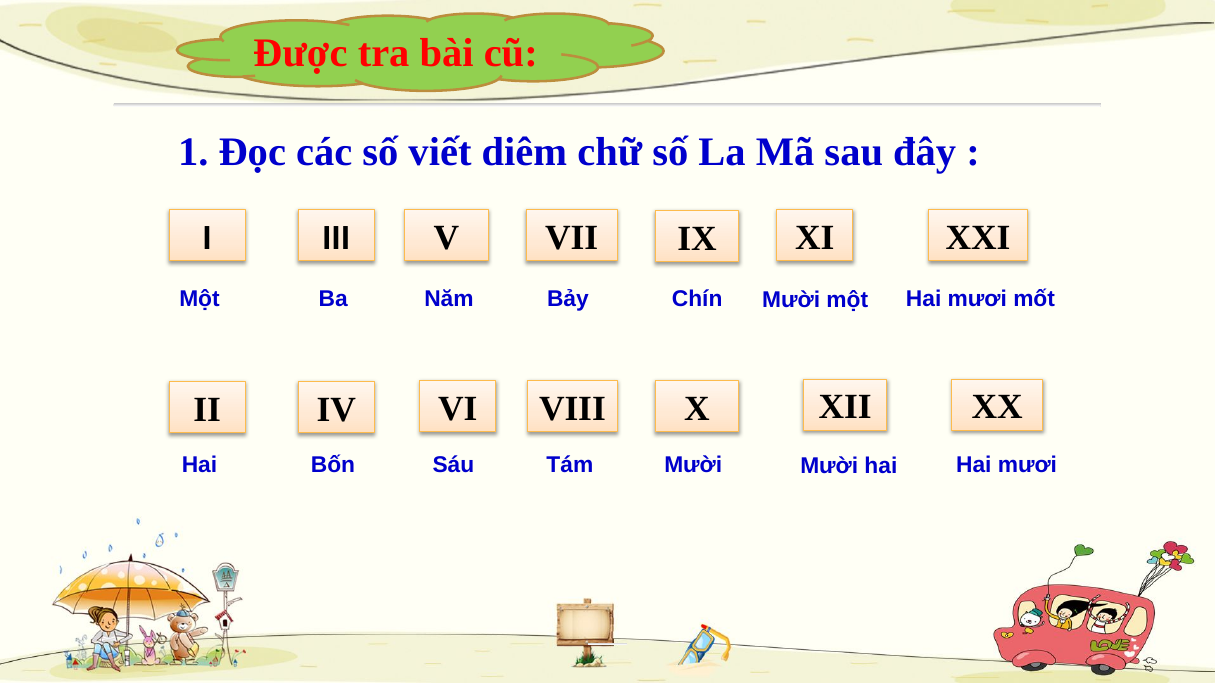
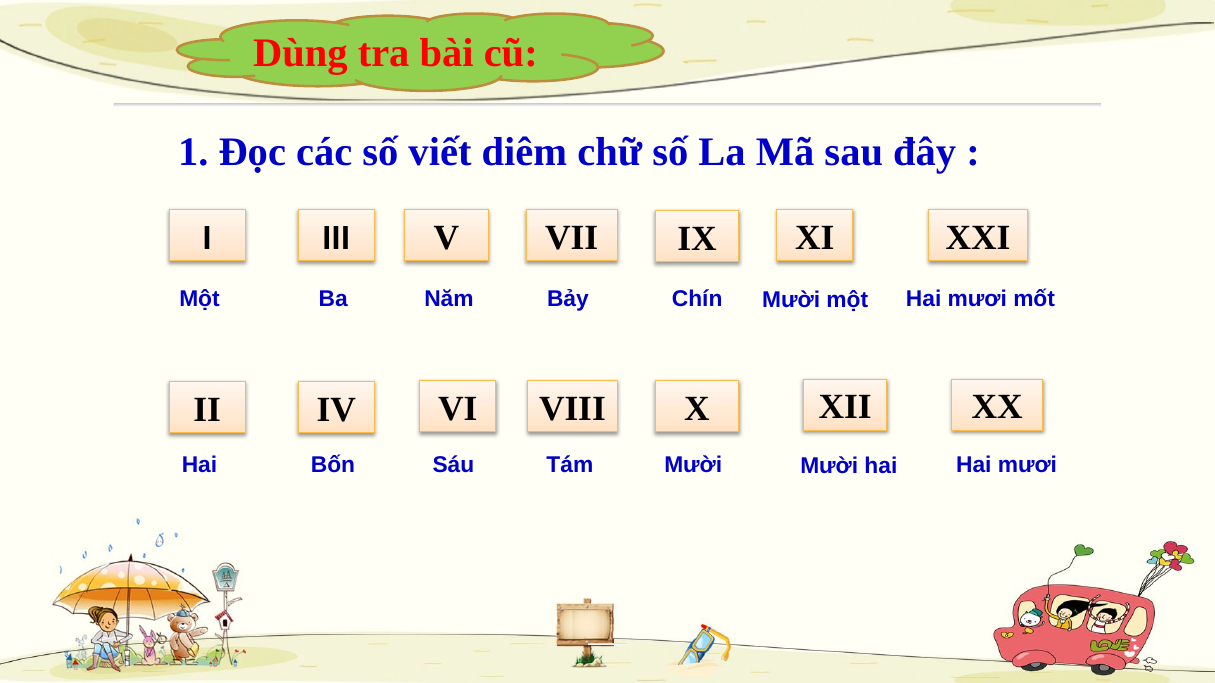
Được: Được -> Dùng (300, 53)
